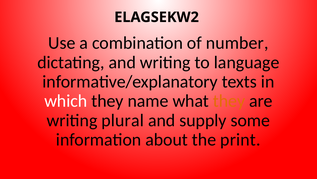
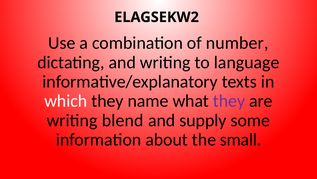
they colour: orange -> purple (229, 101)
plural: plural -> blend (123, 120)
print: print -> small (241, 139)
